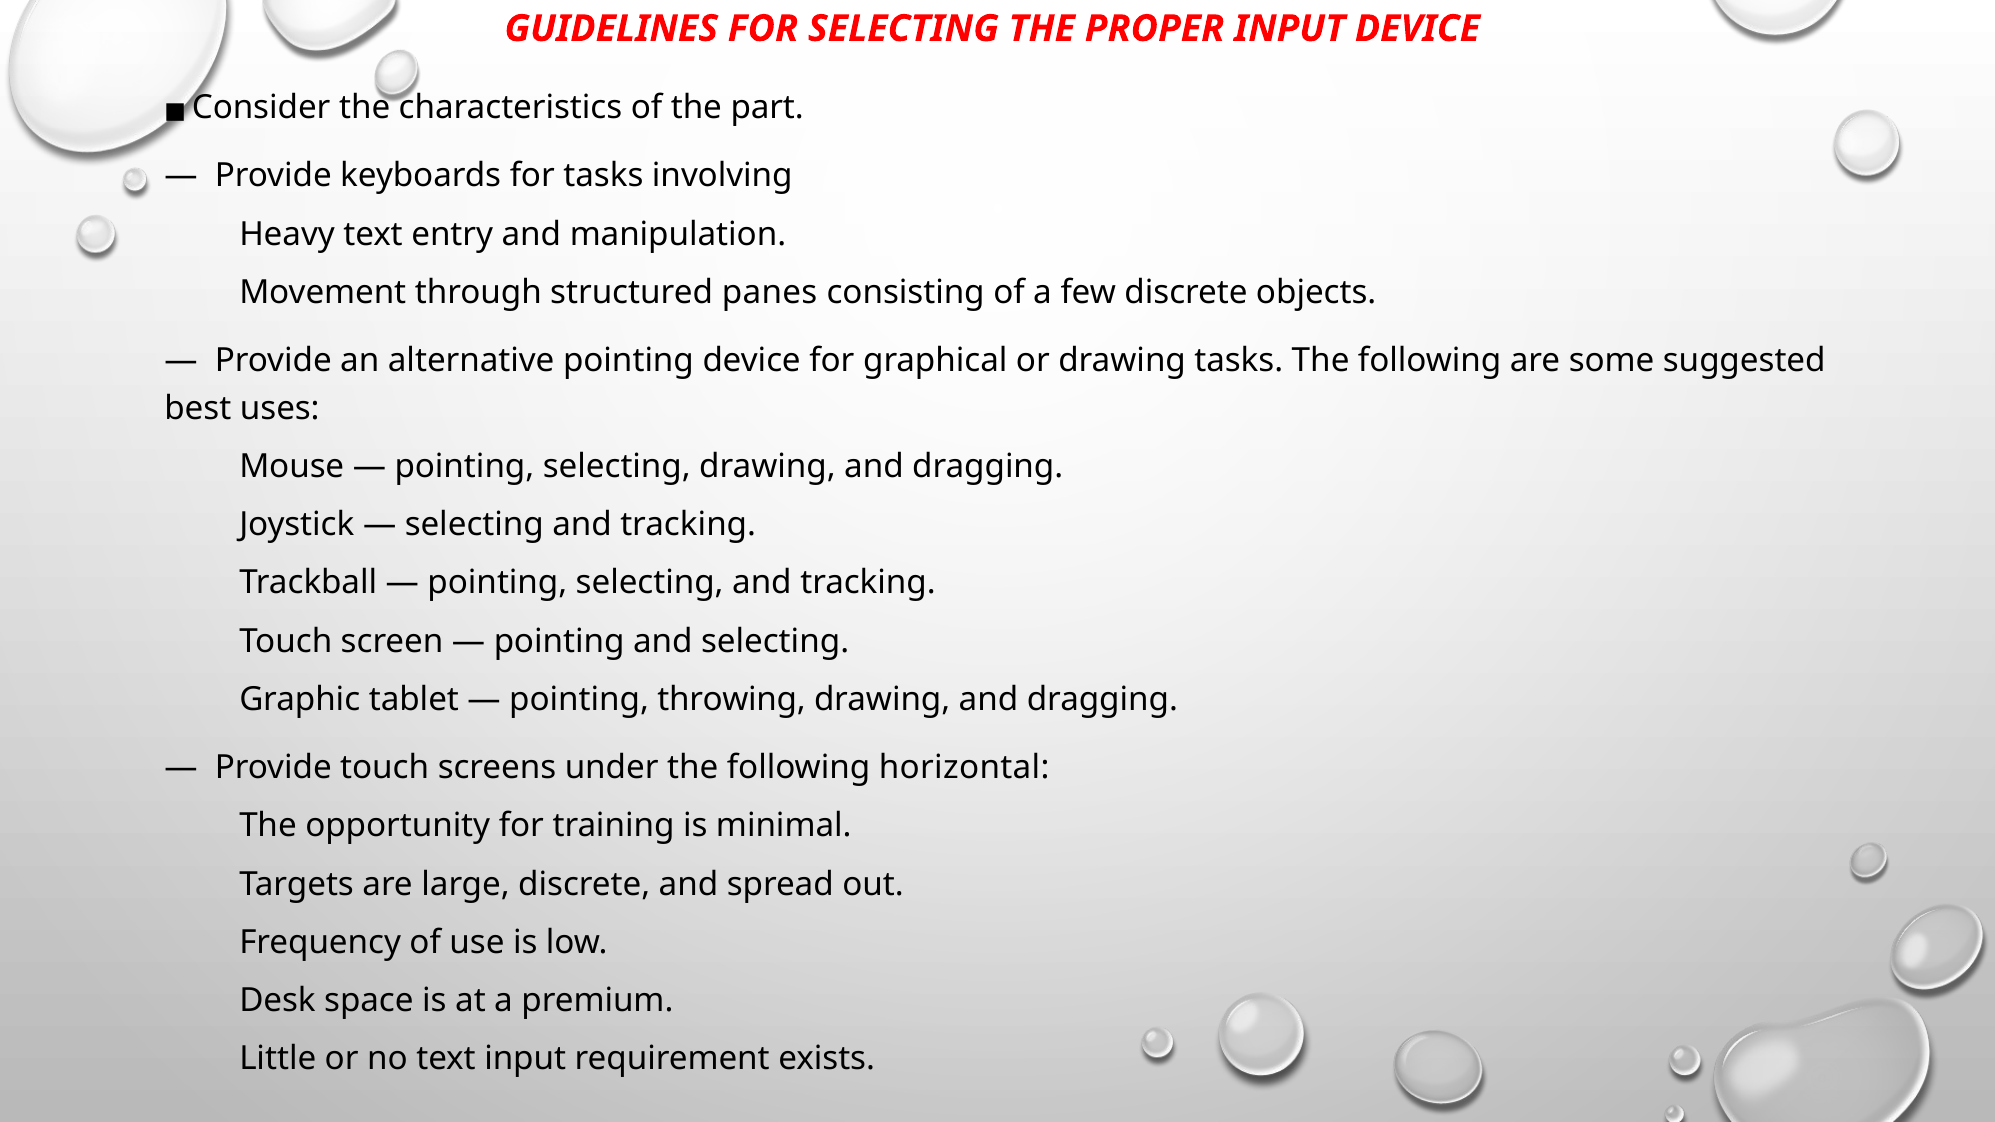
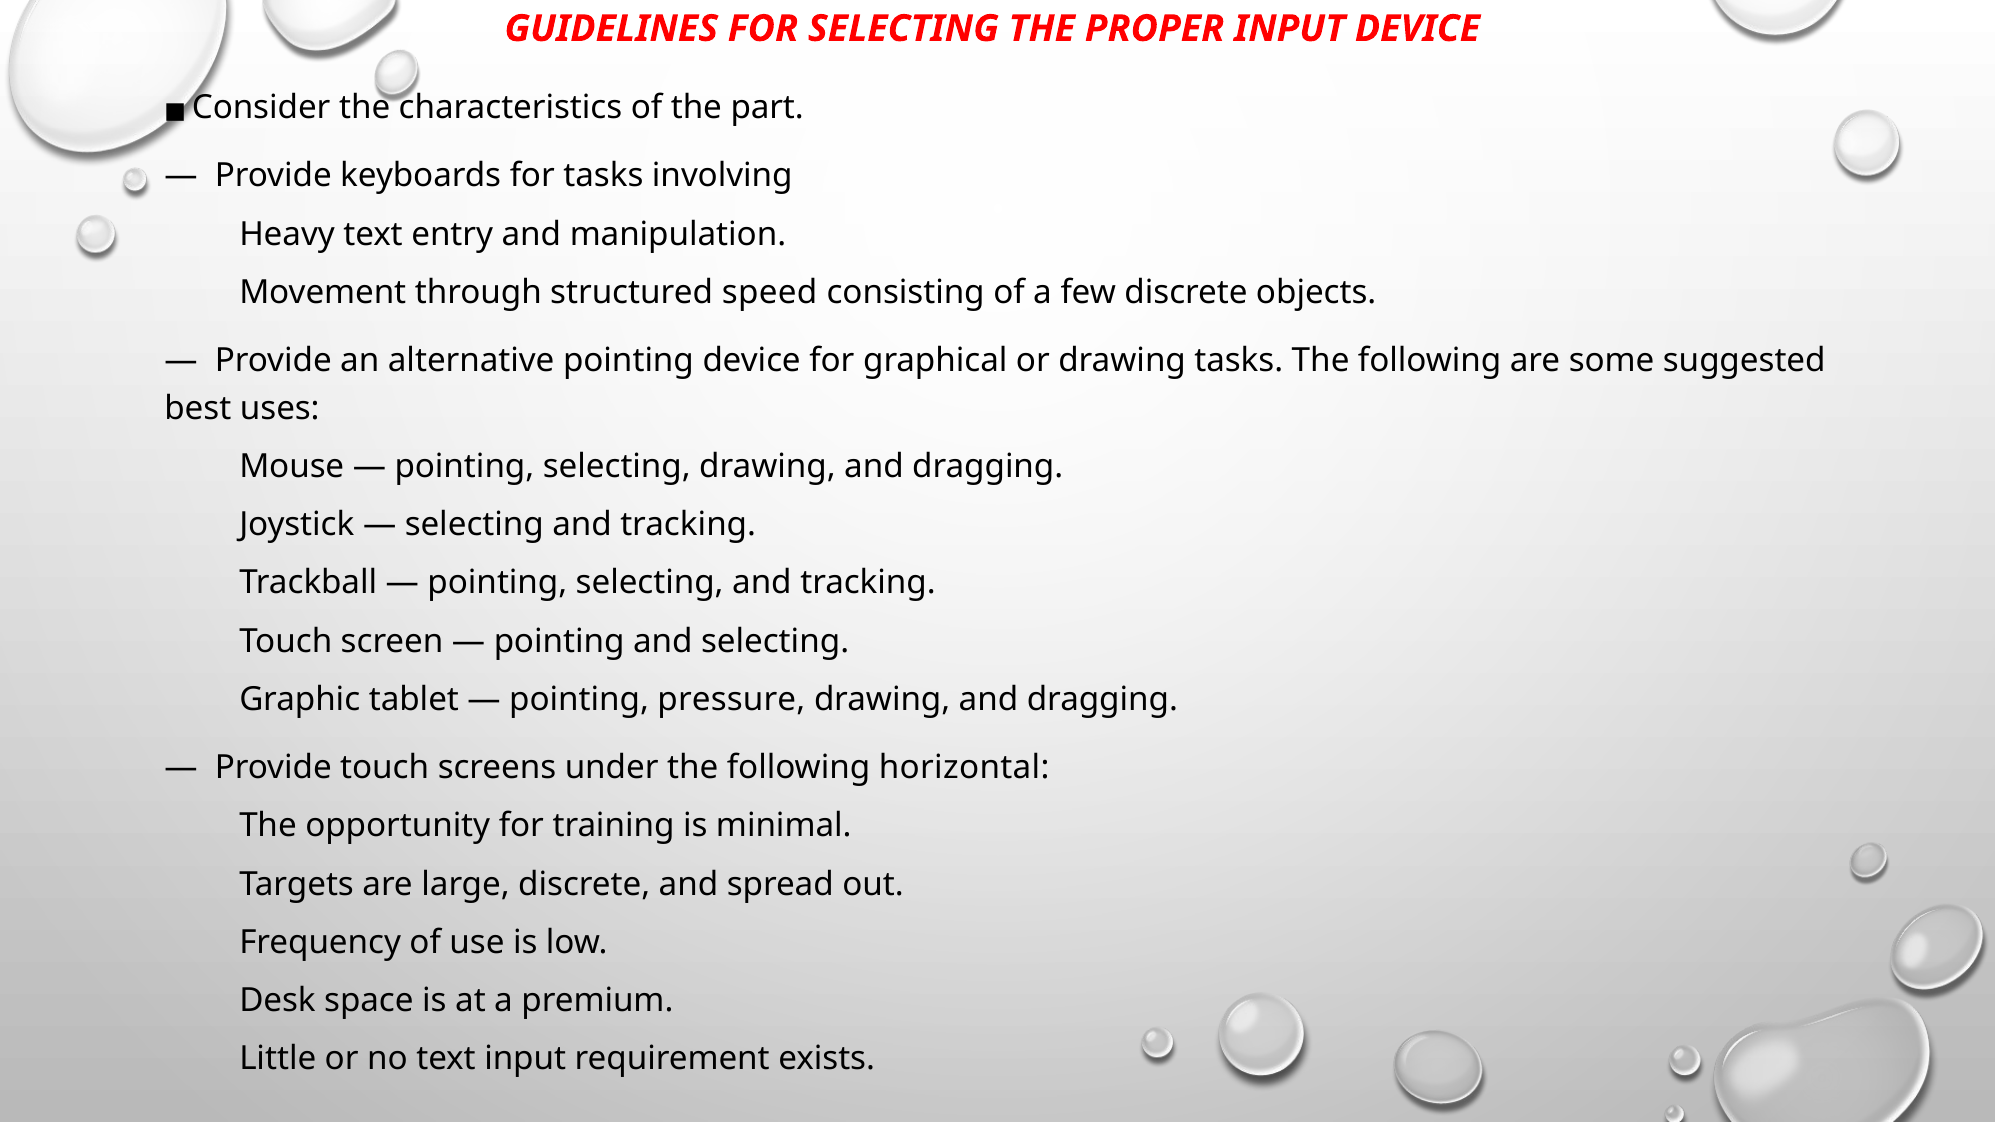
panes: panes -> speed (770, 292)
throwing: throwing -> pressure (731, 699)
